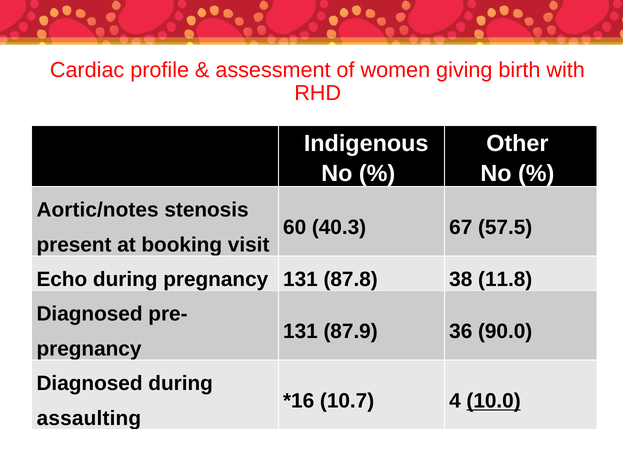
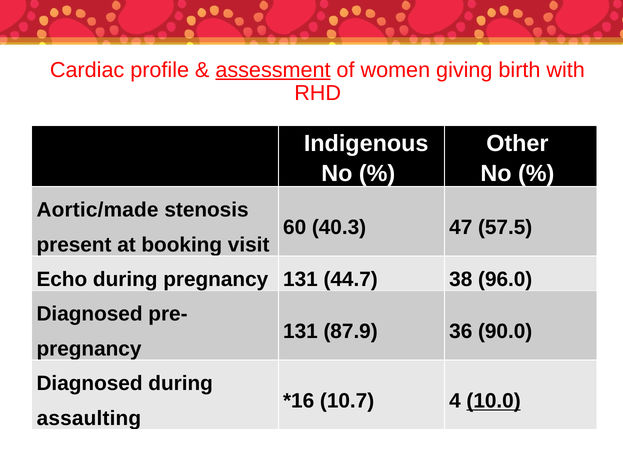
assessment underline: none -> present (273, 70)
Aortic/notes: Aortic/notes -> Aortic/made (97, 210)
67: 67 -> 47 (461, 227)
87.8: 87.8 -> 44.7 (351, 280)
11.8: 11.8 -> 96.0 (505, 280)
